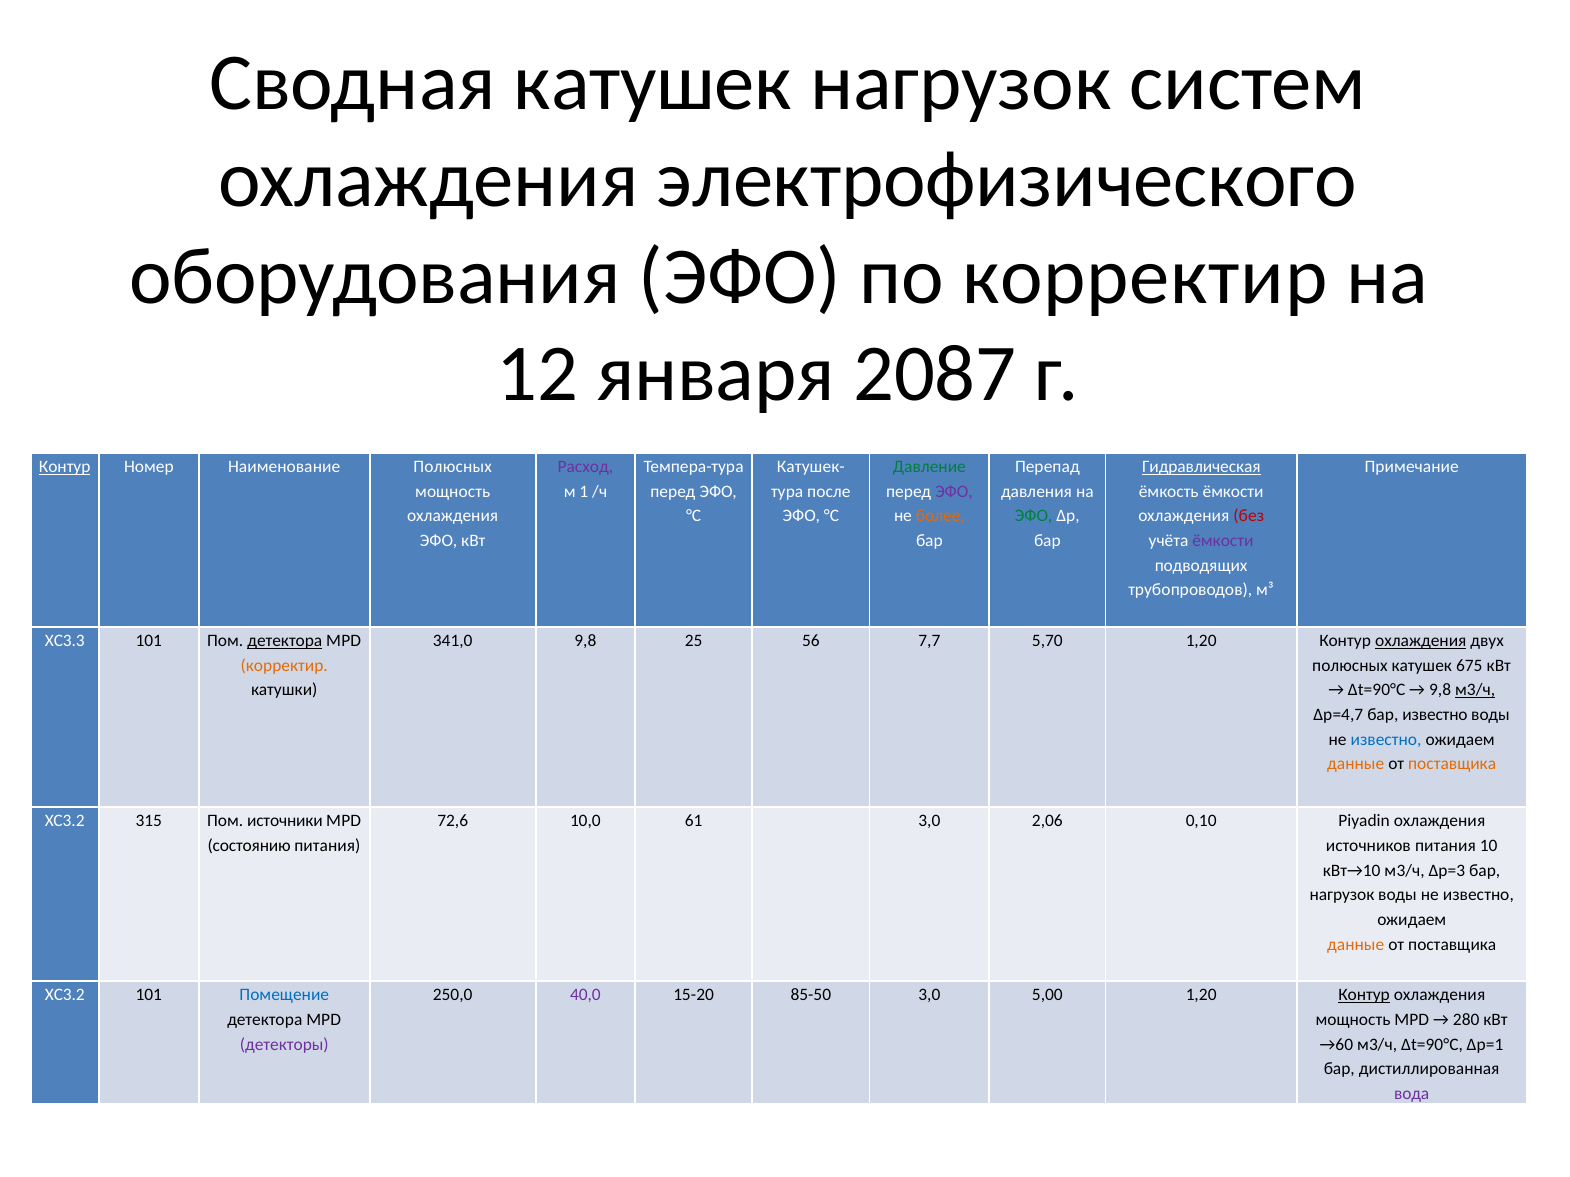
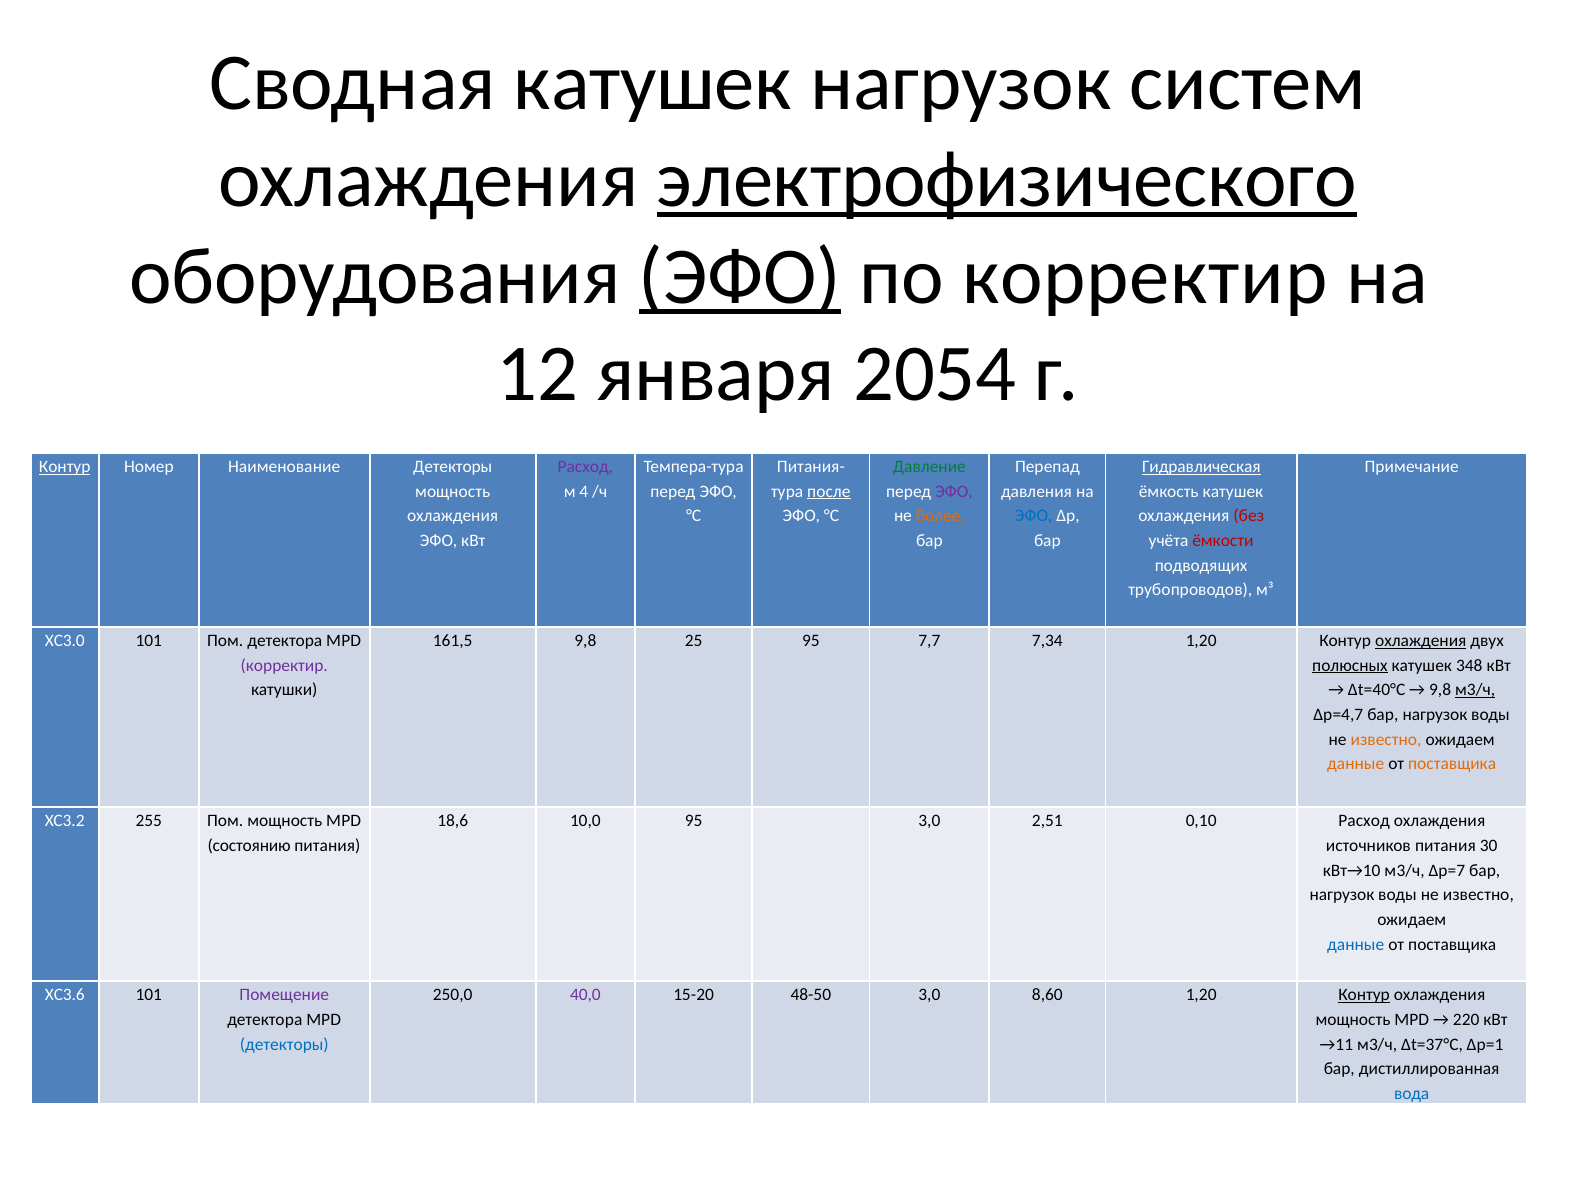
электрофизического underline: none -> present (1007, 180)
ЭФО underline: none -> present (740, 277)
2087: 2087 -> 2054 (935, 374)
Наименование Полюсных: Полюсных -> Детекторы (453, 467)
Катушек-: Катушек- -> Питания- (811, 467)
1: 1 -> 4 (584, 492)
после underline: none -> present (829, 492)
ёмкость ёмкости: ёмкости -> катушек (1233, 492)
ЭФО colour: green -> blue (1034, 516)
ёмкости colour: purple -> red (1223, 541)
ХС3.3: ХС3.3 -> ХС3.0 (65, 641)
детектора underline: present -> none (285, 641)
341,0: 341,0 -> 161,5 (453, 641)
25 56: 56 -> 95 (811, 641)
5,70: 5,70 -> 7,34 (1047, 641)
корректир colour: orange -> purple (284, 666)
полюсных underline: none -> present (1350, 666)
675: 675 -> 348 (1469, 666)
Δt=90°С: Δt=90°С -> Δt=40°С (1377, 690)
Δp=4,7 бар известно: известно -> нагрузок (1435, 715)
известно colour: blue -> orange (1386, 740)
315: 315 -> 255 (149, 822)
Пом источники: источники -> мощность (285, 822)
72,6: 72,6 -> 18,6 (453, 822)
10,0 61: 61 -> 95 (694, 822)
2,06: 2,06 -> 2,51 (1047, 822)
0,10 Piyadin: Piyadin -> Расход (1364, 822)
10: 10 -> 30 (1489, 846)
Δp=3: Δp=3 -> Δp=7 (1447, 871)
данные colour: orange -> blue (1356, 945)
ХС3.2: ХС3.2 -> ХС3.6 (65, 996)
Помещение colour: blue -> purple (284, 996)
85-50: 85-50 -> 48-50 (811, 996)
5,00: 5,00 -> 8,60 (1047, 996)
280: 280 -> 220 (1466, 1020)
детекторы colour: purple -> blue (284, 1045)
→60: →60 -> →11 (1336, 1045)
м3/ч Δt=90°С: Δt=90°С -> Δt=37°С (1432, 1045)
вода colour: purple -> blue (1412, 1094)
